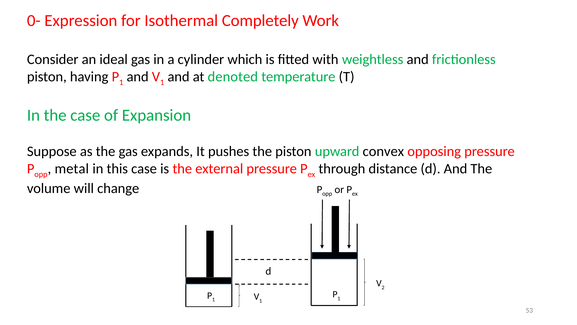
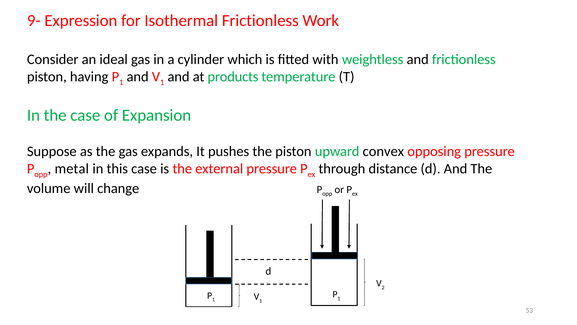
0-: 0- -> 9- (34, 20)
Isothermal Completely: Completely -> Frictionless (260, 20)
denoted: denoted -> products (233, 77)
